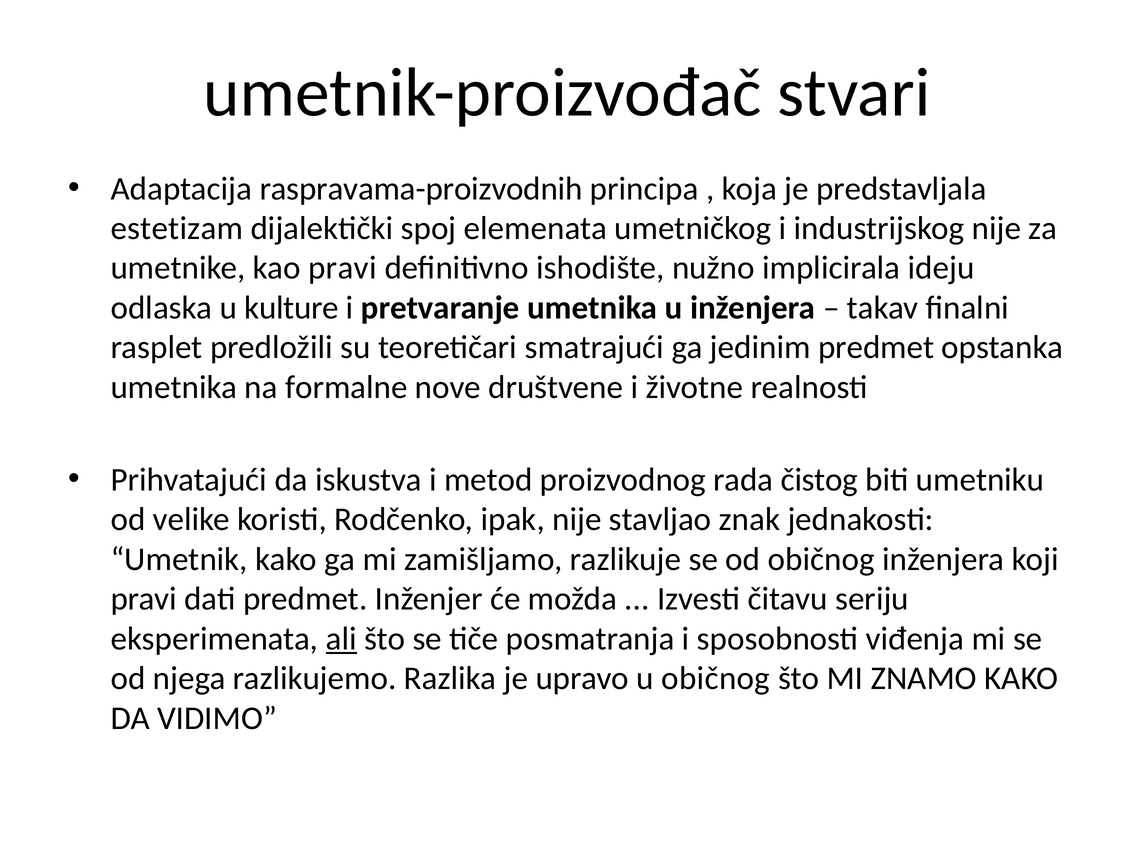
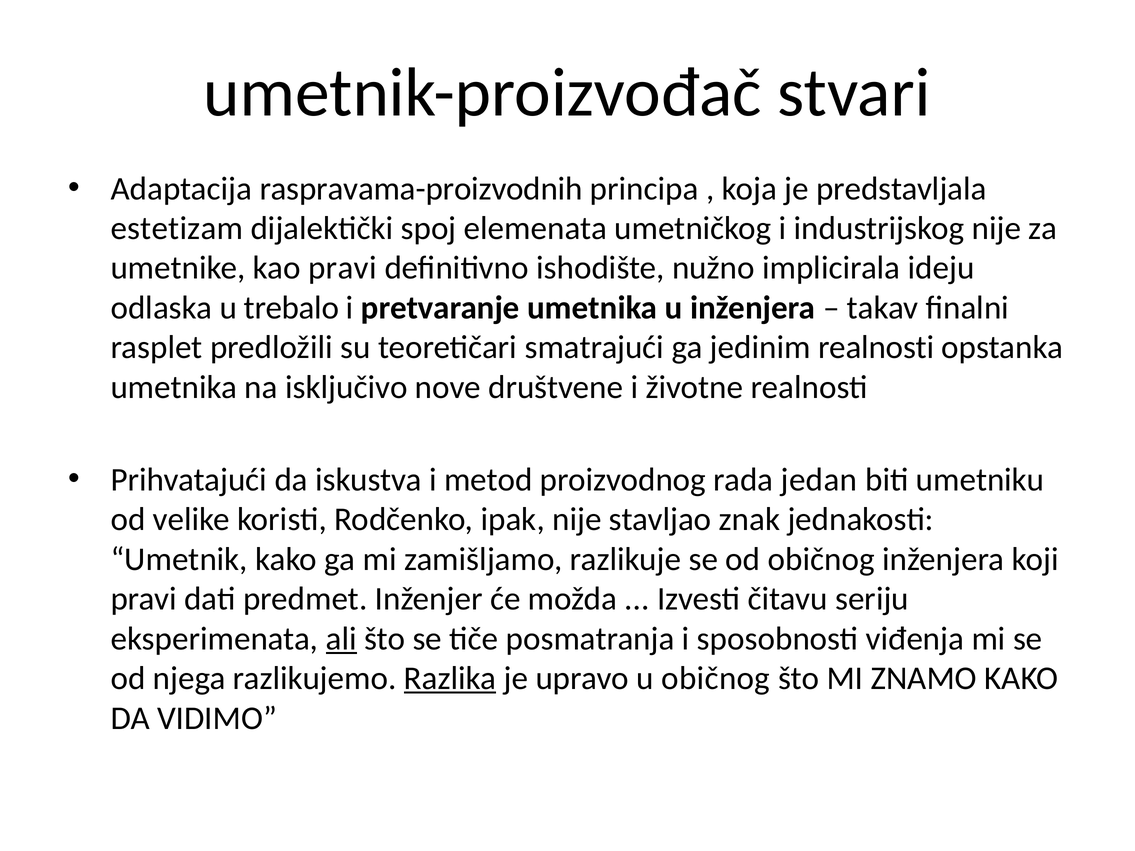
kulture: kulture -> trebalo (292, 308)
jedinim predmet: predmet -> realnosti (876, 348)
formalne: formalne -> isključivo (346, 387)
čistog: čistog -> jedan (819, 480)
Razlika underline: none -> present (450, 679)
